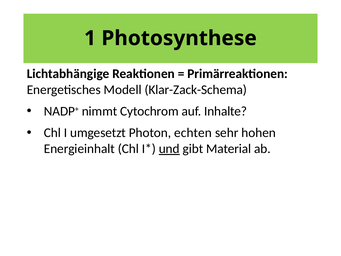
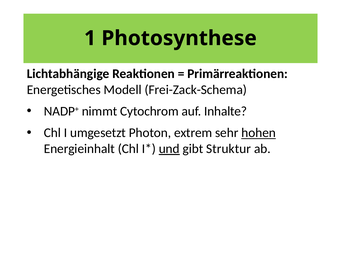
Klar-Zack-Schema: Klar-Zack-Schema -> Frei-Zack-Schema (196, 90)
echten: echten -> extrem (193, 133)
hohen underline: none -> present (259, 133)
Material: Material -> Struktur (229, 149)
